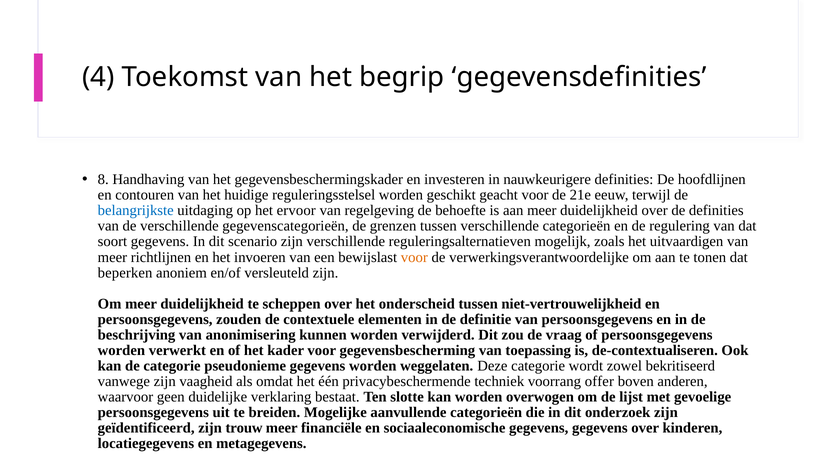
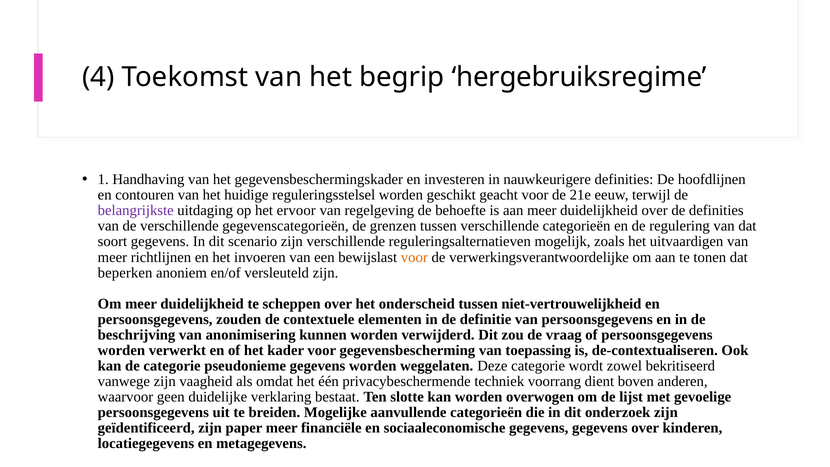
gegevensdefinities: gegevensdefinities -> hergebruiksregime (579, 77)
8: 8 -> 1 (103, 180)
belangrijkste colour: blue -> purple (136, 211)
offer: offer -> dient (599, 381)
trouw: trouw -> paper (244, 428)
